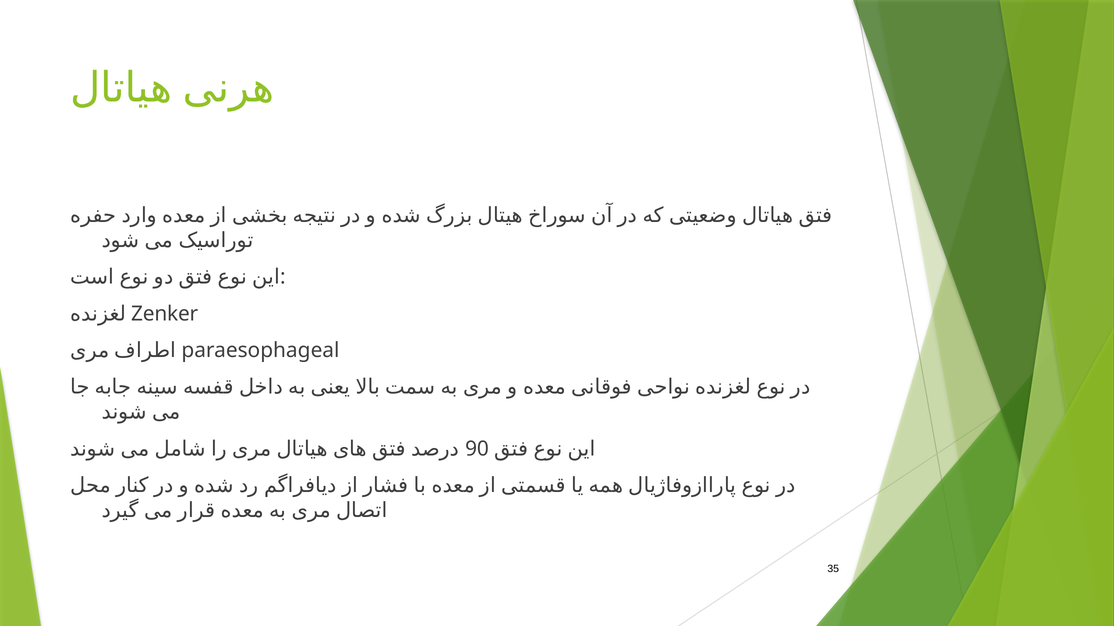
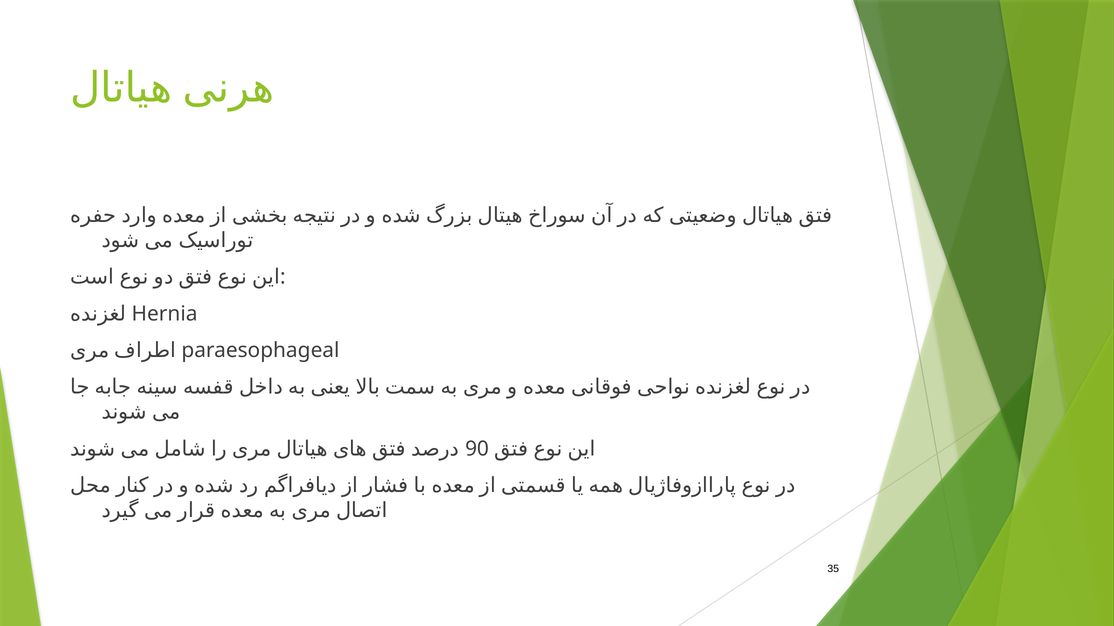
Zenker: Zenker -> Hernia (165, 314)
